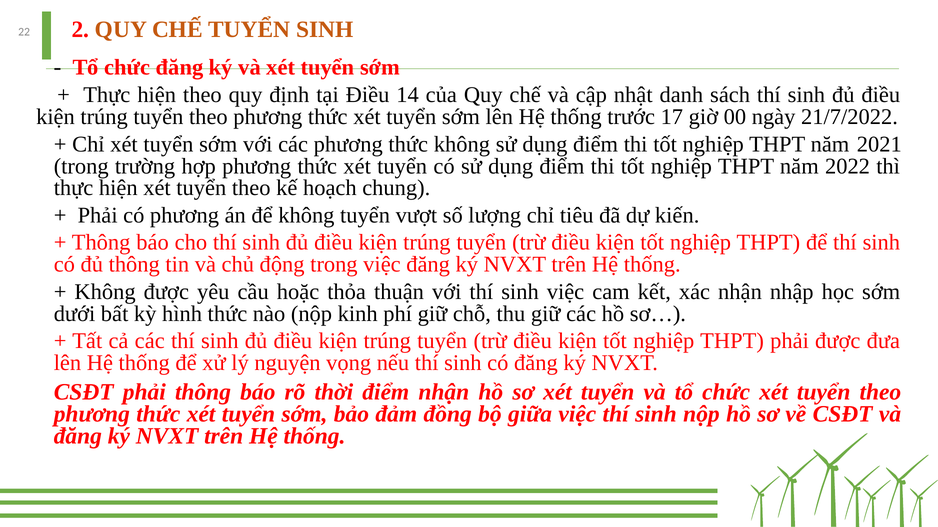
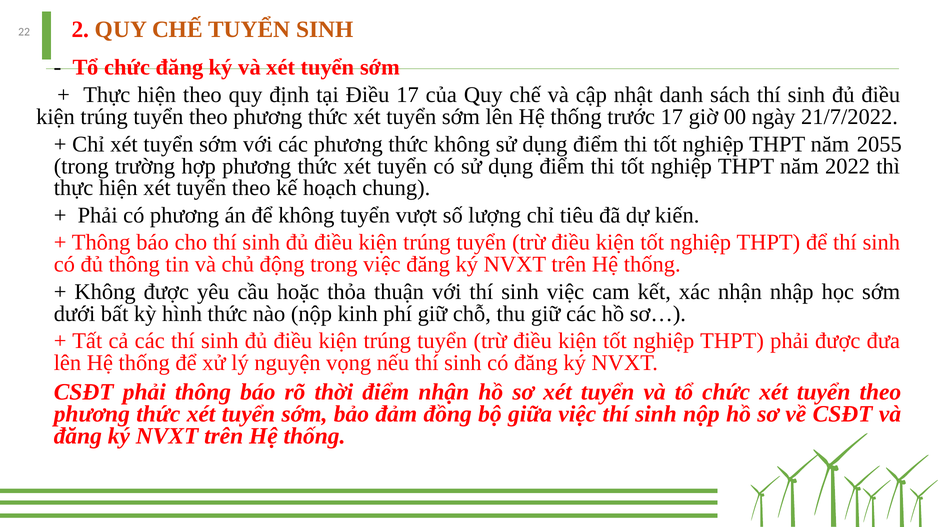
Điều 14: 14 -> 17 (408, 95)
2021: 2021 -> 2055 (879, 144)
